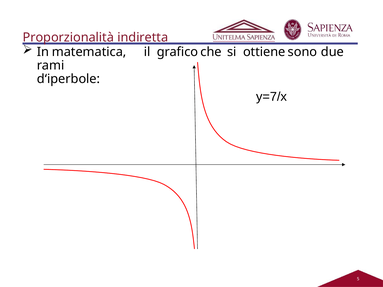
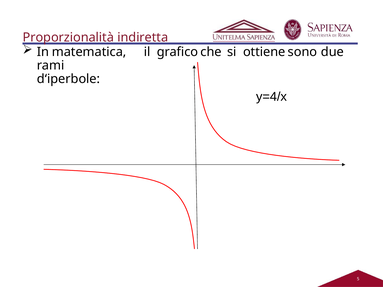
y=7/x: y=7/x -> y=4/x (271, 97)
